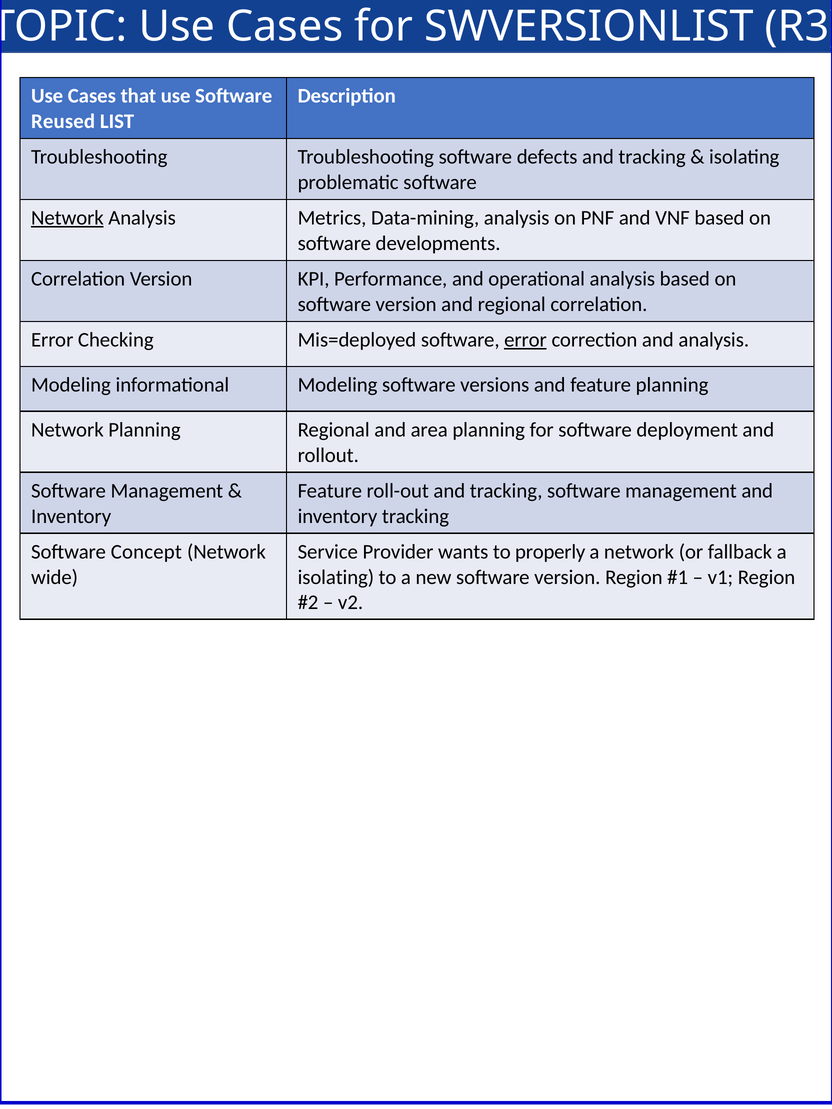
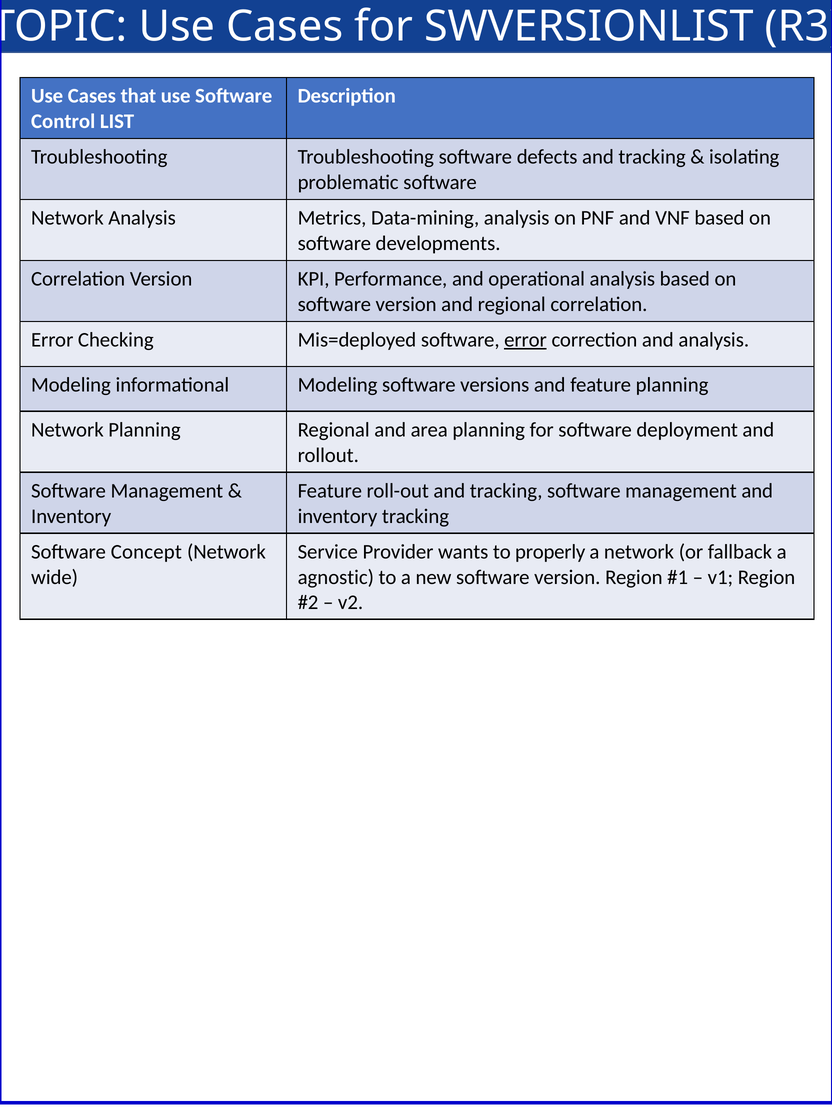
Reused: Reused -> Control (63, 121)
Network underline: present -> none (67, 218)
isolating: isolating -> agnostic (336, 577)
